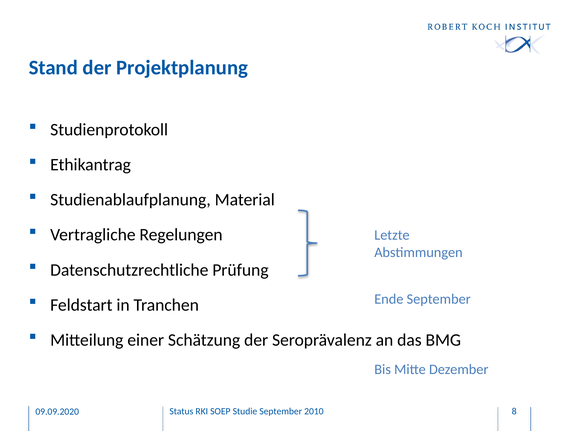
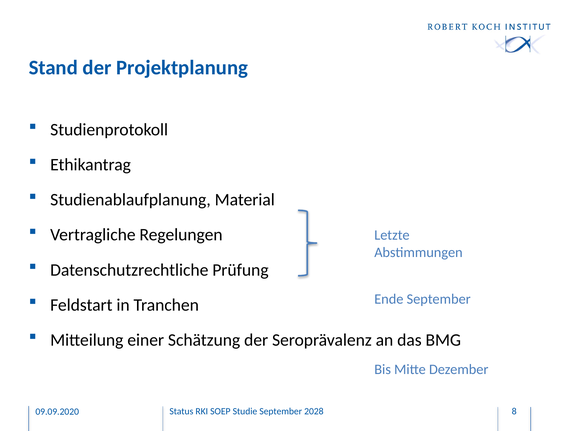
2010: 2010 -> 2028 (314, 411)
